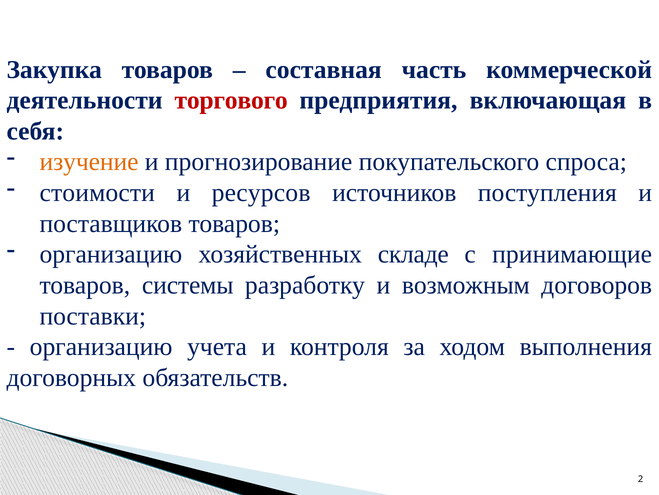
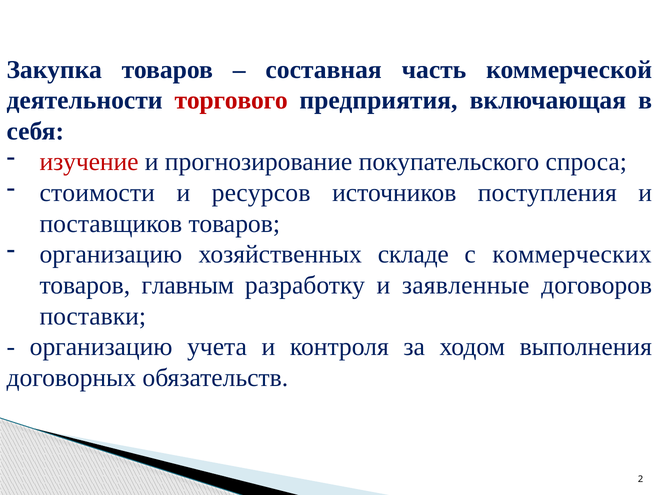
изучение colour: orange -> red (89, 162)
принимающие: принимающие -> коммерческих (572, 254)
системы: системы -> главным (188, 285)
возможным: возможным -> заявленные (466, 285)
